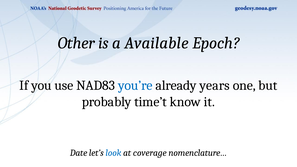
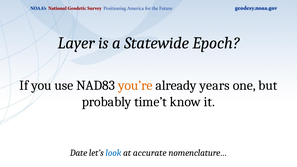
Other: Other -> Layer (76, 43)
Available: Available -> Statewide (157, 43)
you’re colour: blue -> orange (135, 85)
coverage: coverage -> accurate (150, 153)
